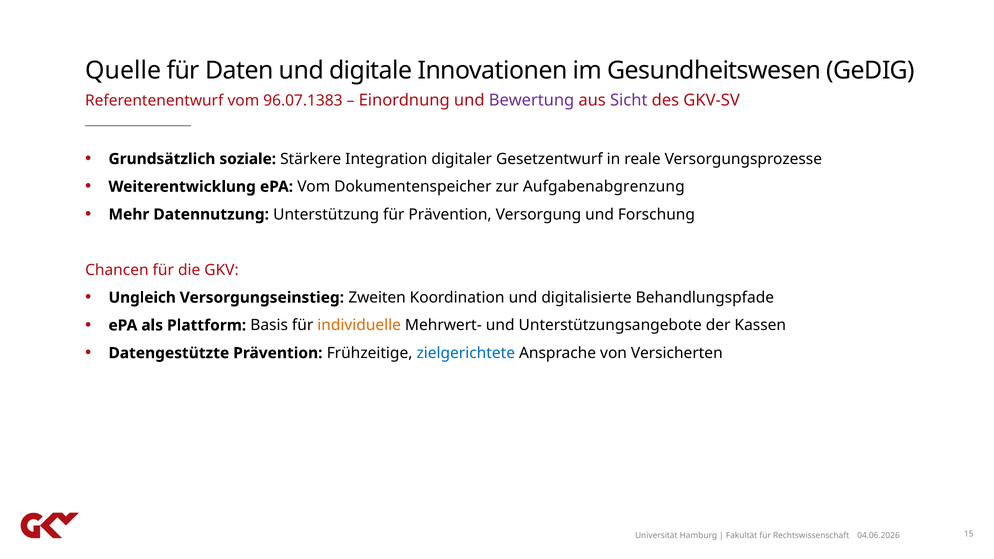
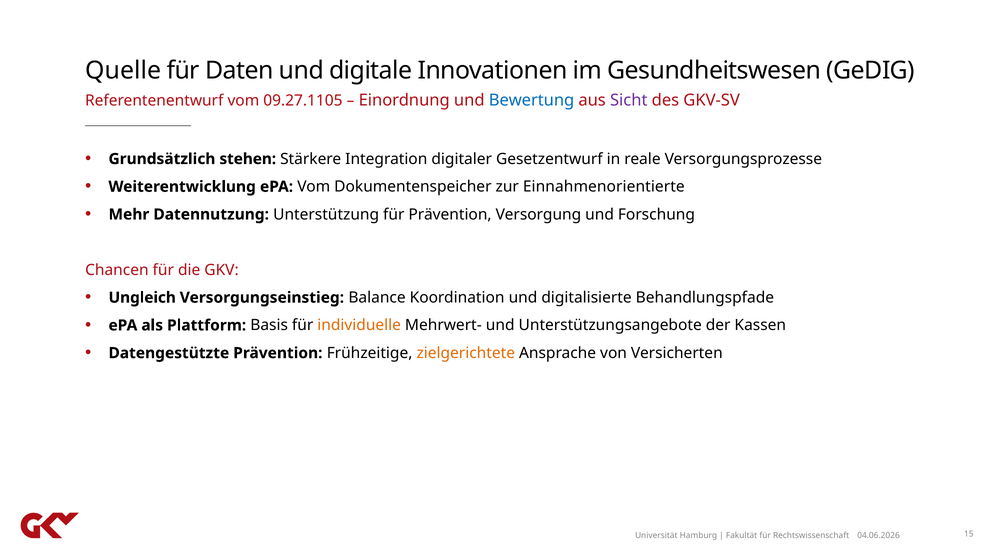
96.07.1383: 96.07.1383 -> 09.27.1105 (303, 101)
Bewertung colour: purple -> blue (532, 100)
soziale: soziale -> stehen (248, 159)
Aufgabenabgrenzung: Aufgabenabgrenzung -> Einnahmenorientierte (604, 187)
Zweiten: Zweiten -> Balance (377, 298)
zielgerichtete colour: blue -> orange (466, 353)
